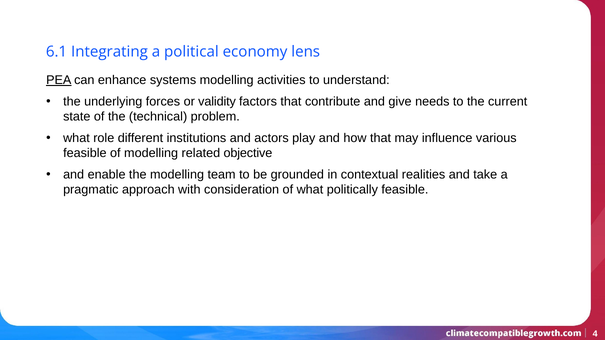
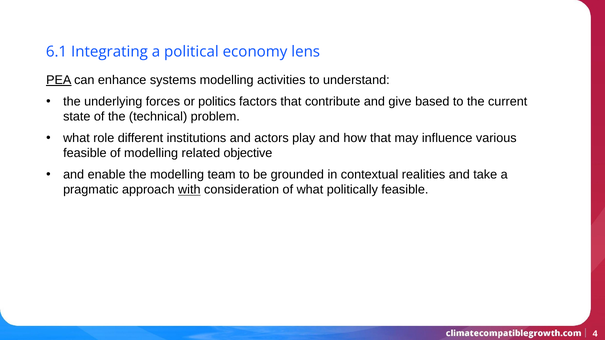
validity: validity -> politics (217, 102)
needs: needs -> based (432, 102)
with underline: none -> present (189, 190)
